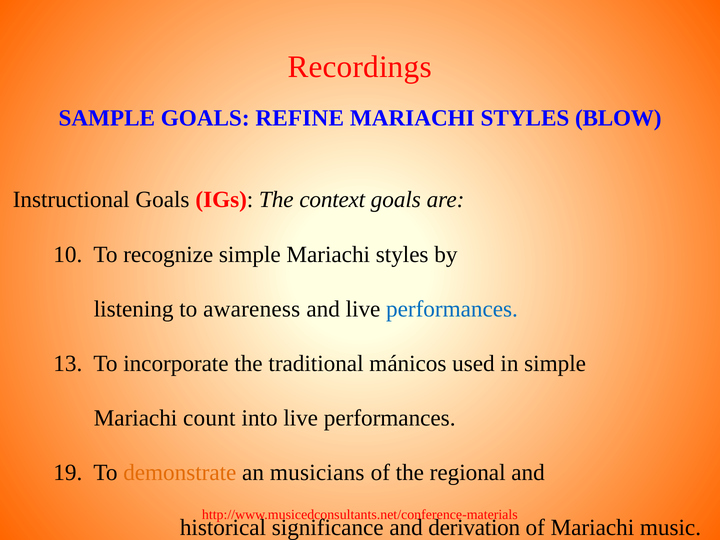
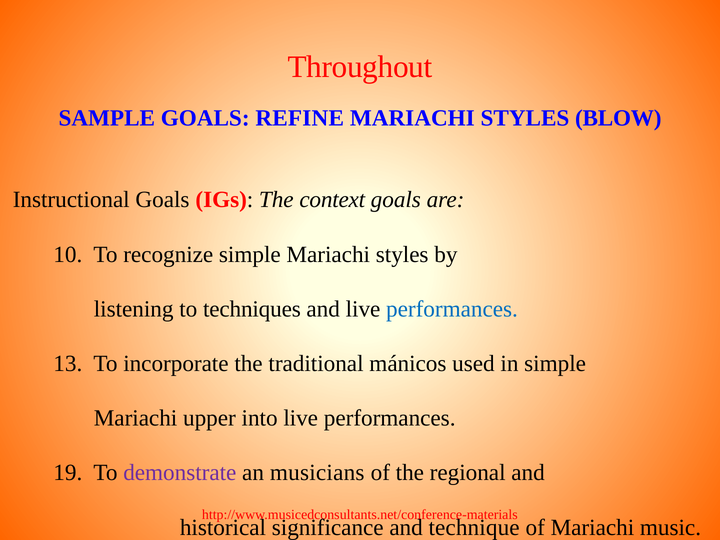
Recordings: Recordings -> Throughout (360, 67)
awareness: awareness -> techniques (252, 309)
count: count -> upper (209, 418)
demonstrate colour: orange -> purple (180, 473)
derivation: derivation -> technique (474, 527)
